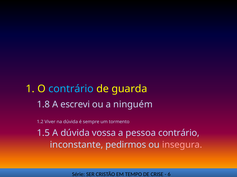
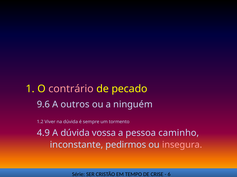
contrário colour: light blue -> pink (71, 89)
guarda: guarda -> pecado (129, 89)
1.8: 1.8 -> 9.6 (43, 105)
escrevi: escrevi -> outros (75, 105)
1.5: 1.5 -> 4.9 (43, 133)
pessoa contrário: contrário -> caminho (179, 133)
